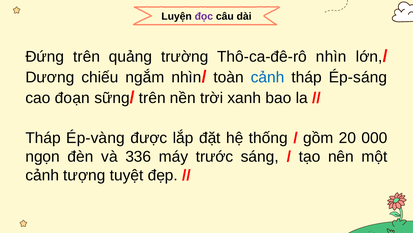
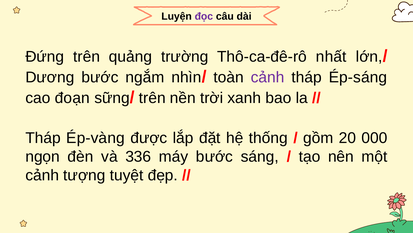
Thô-ca-đê-rô nhìn: nhìn -> nhất (331, 57)
Dương chiếu: chiếu -> bước (100, 77)
cảnh colour: blue -> purple (268, 77)
máy trước: trước -> bước (215, 157)
